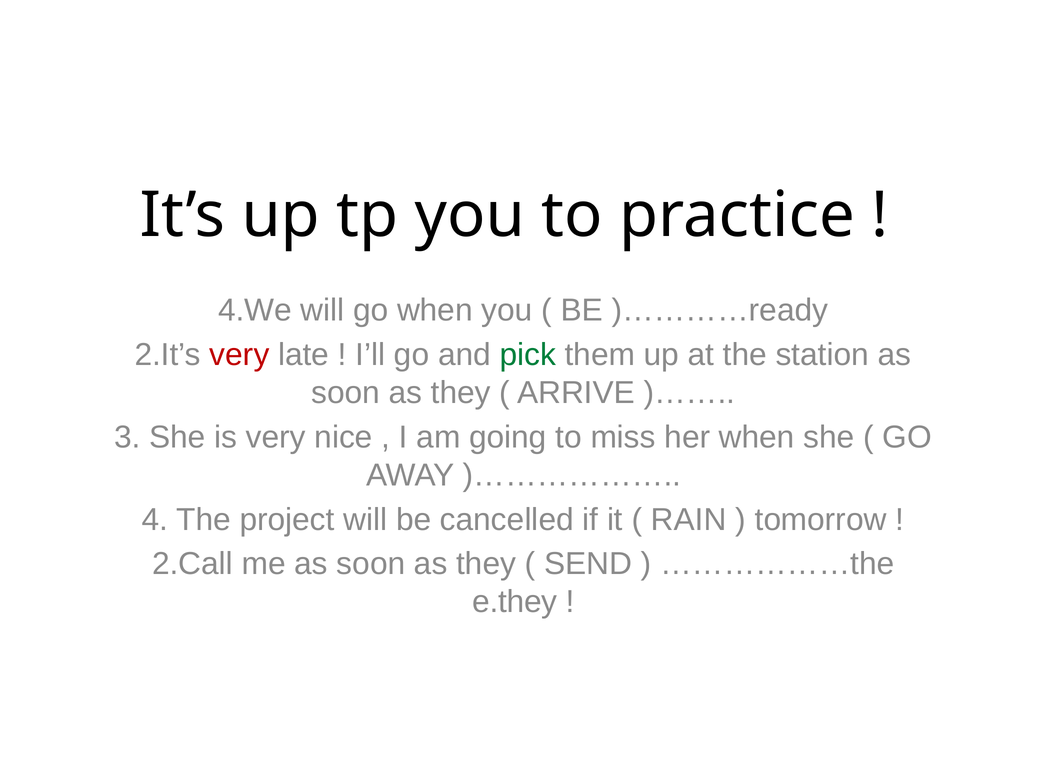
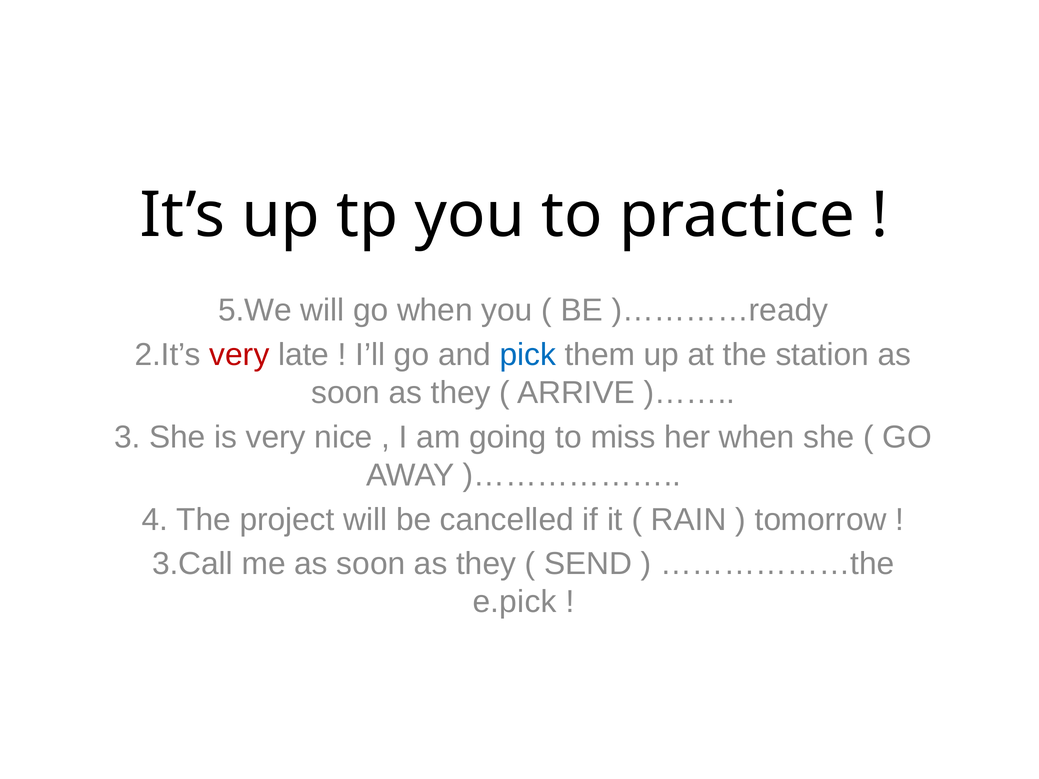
4.We: 4.We -> 5.We (255, 311)
pick colour: green -> blue (528, 355)
2.Call: 2.Call -> 3.Call (192, 564)
e.they: e.they -> e.pick (515, 602)
